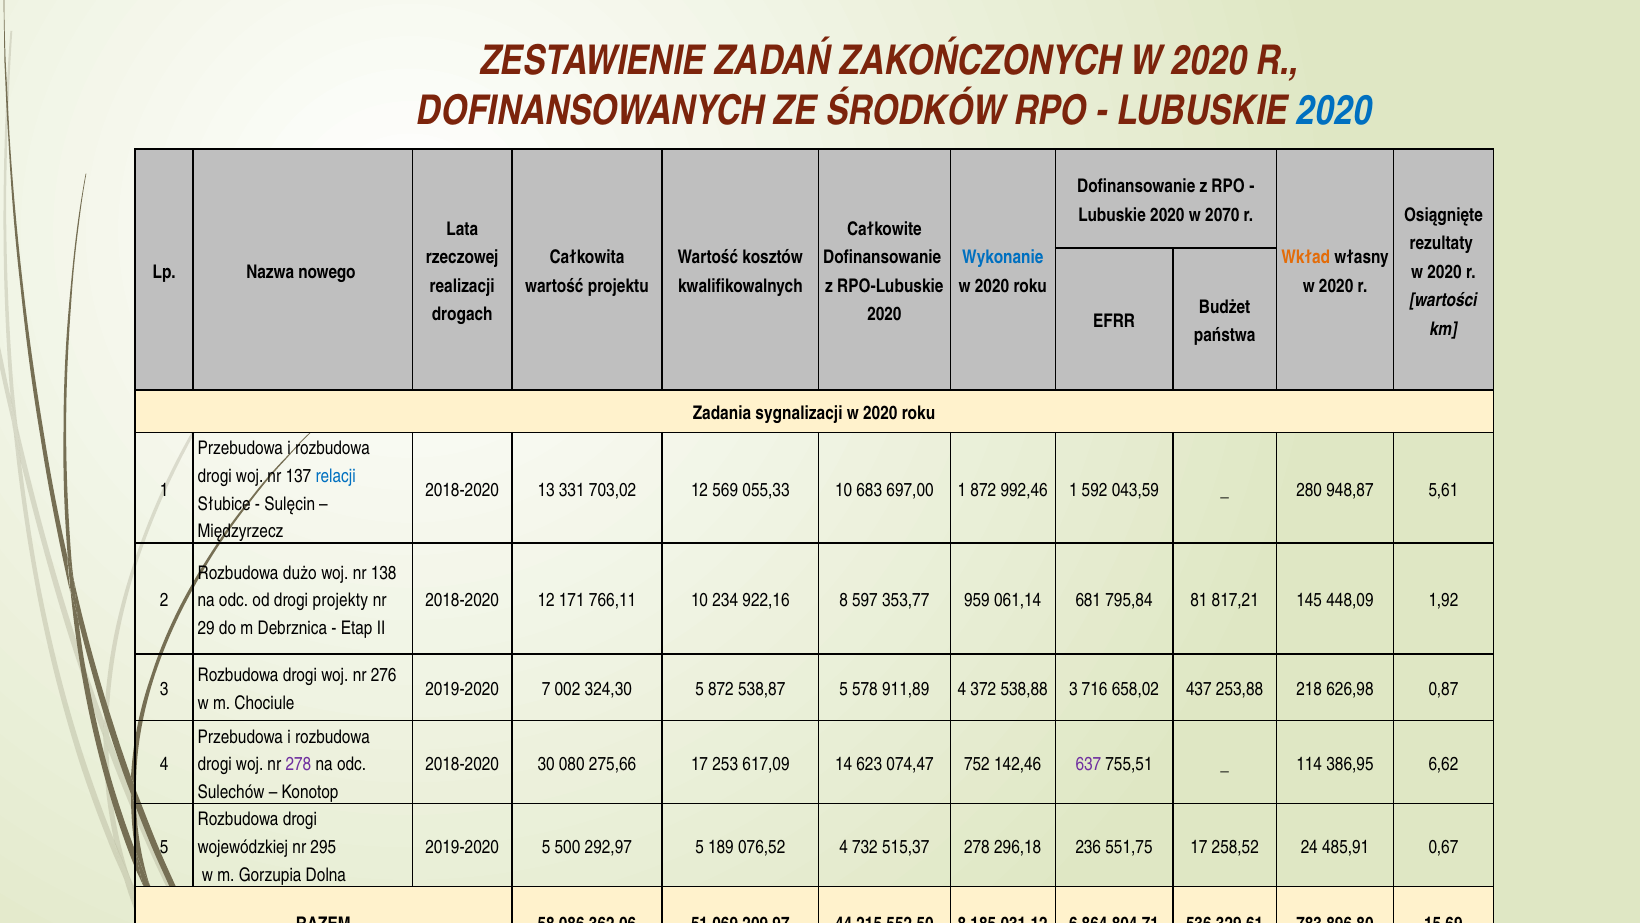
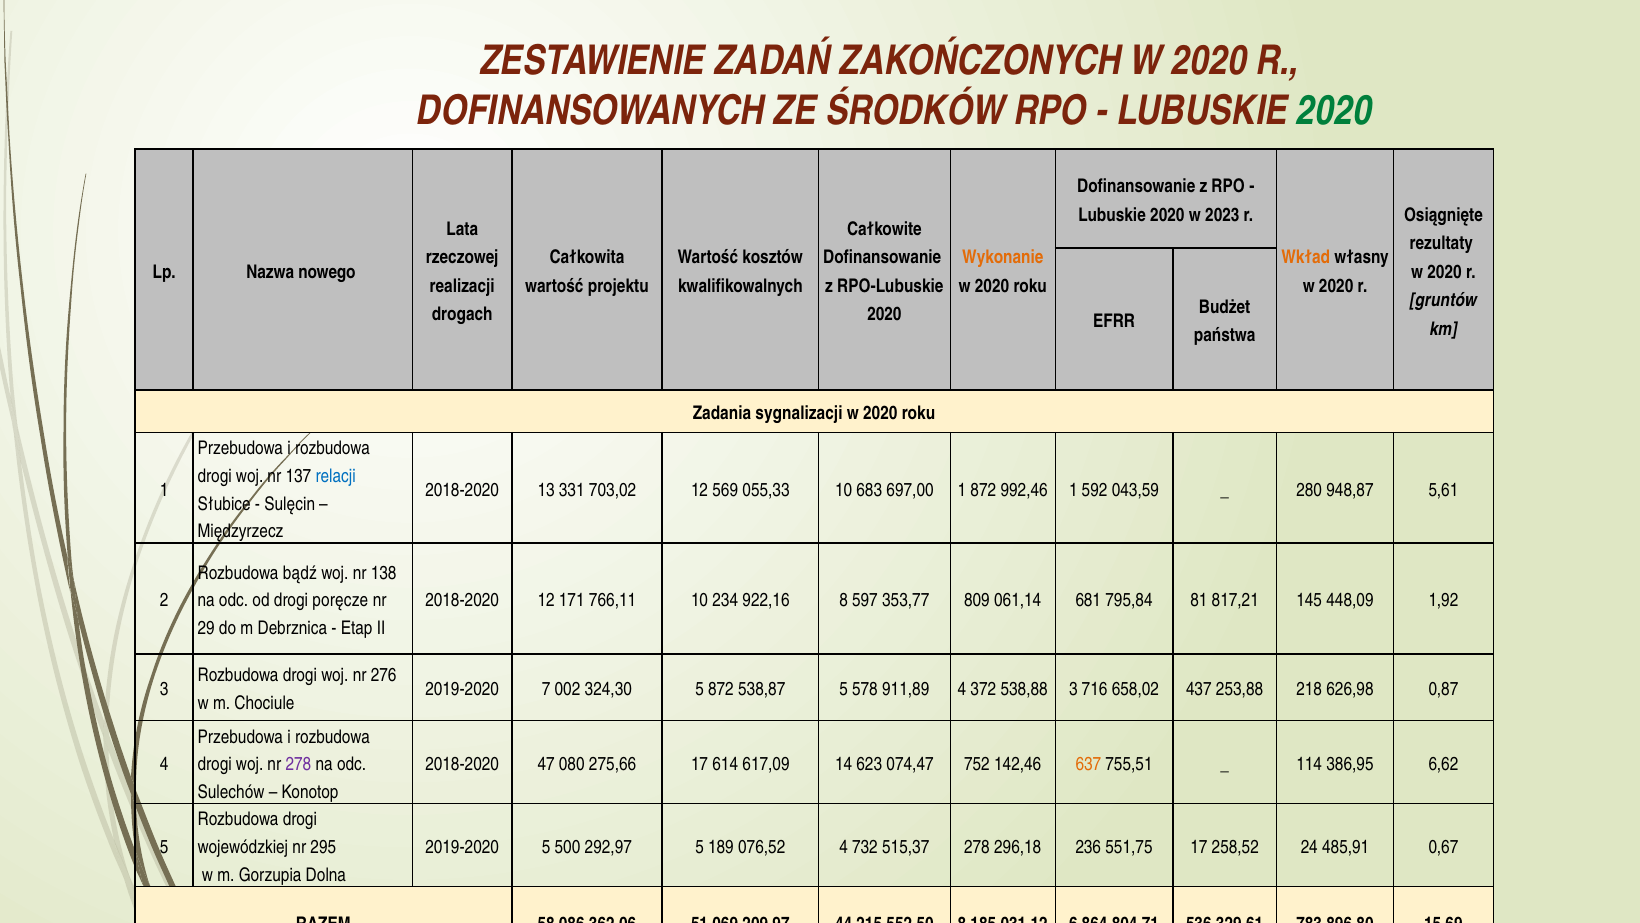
2020 colour: blue -> green (1334, 111)
2070: 2070 -> 2023 (1222, 215)
Wykonanie colour: blue -> orange (1003, 257)
wartości: wartości -> gruntów (1443, 300)
dużo: dużo -> bądź (300, 573)
projekty: projekty -> poręcze (340, 600)
959: 959 -> 809 (977, 600)
30: 30 -> 47 (546, 764)
253: 253 -> 614 (725, 764)
637 colour: purple -> orange (1088, 764)
